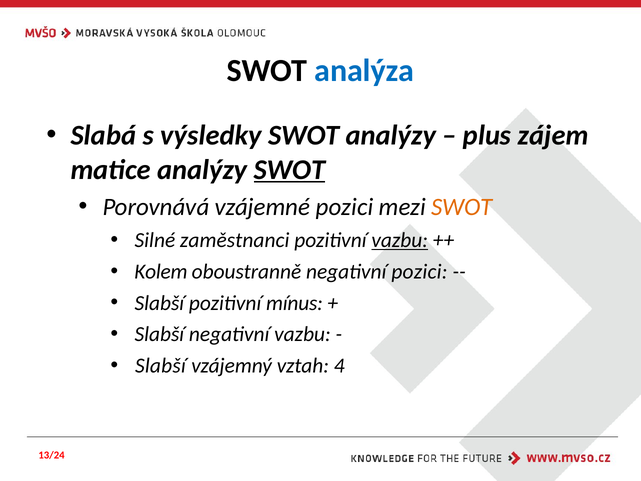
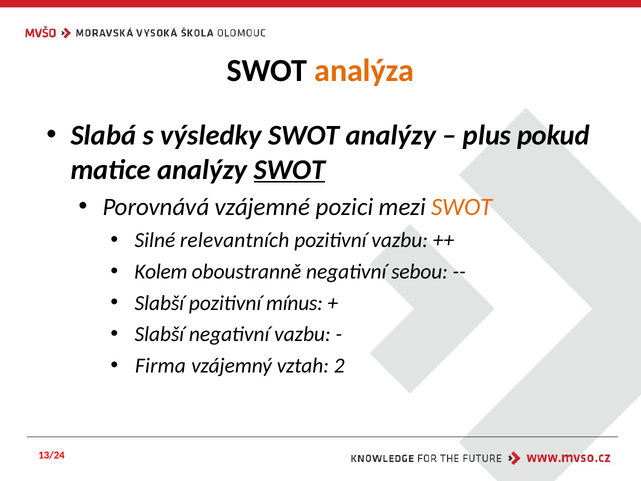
analýza colour: blue -> orange (364, 71)
zájem: zájem -> pokud (553, 135)
zaměstnanci: zaměstnanci -> relevantních (235, 240)
vazbu underline: present -> none (400, 240)
negativní pozici: pozici -> sebou (420, 272)
Slabší: Slabší -> Firma (160, 366)
4: 4 -> 2 (339, 366)
